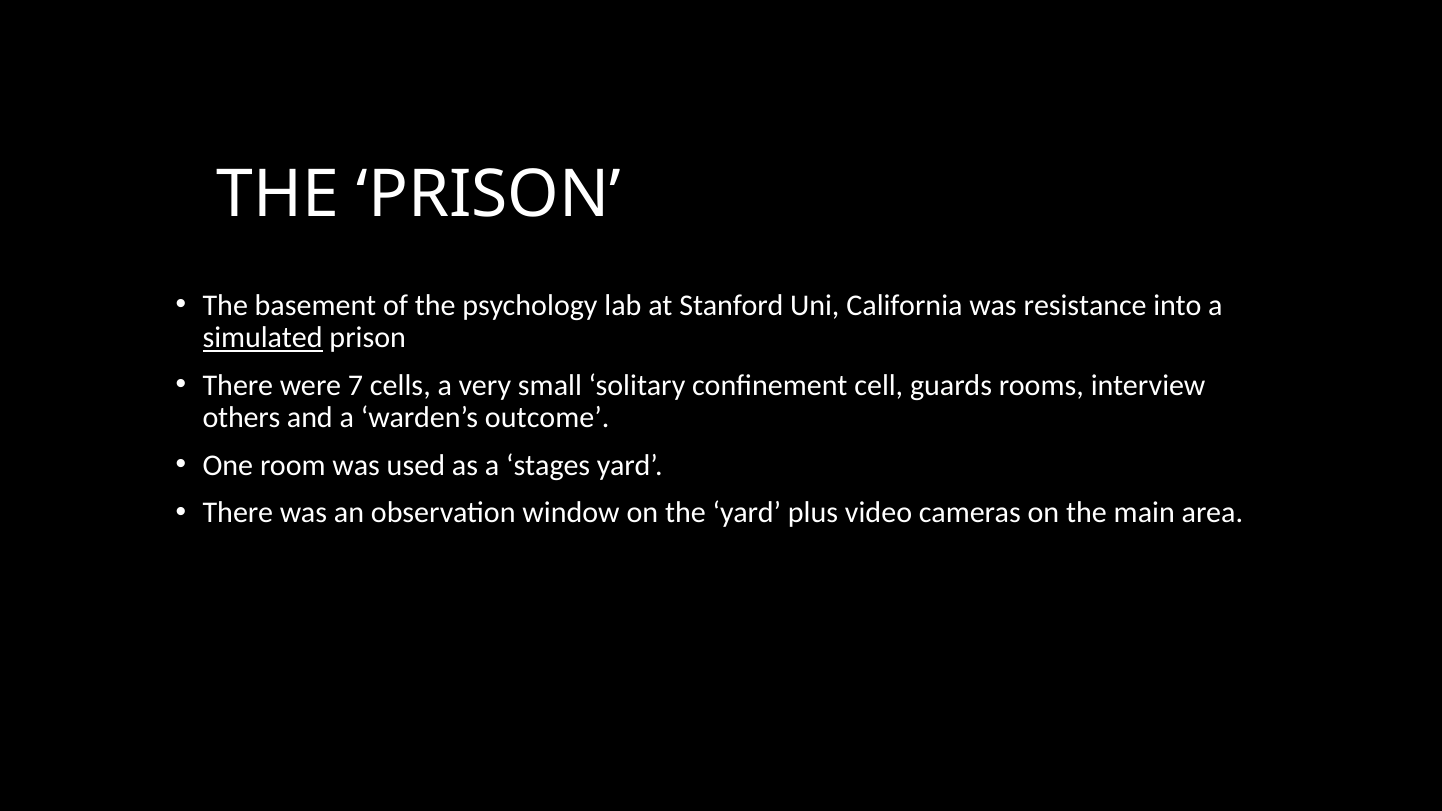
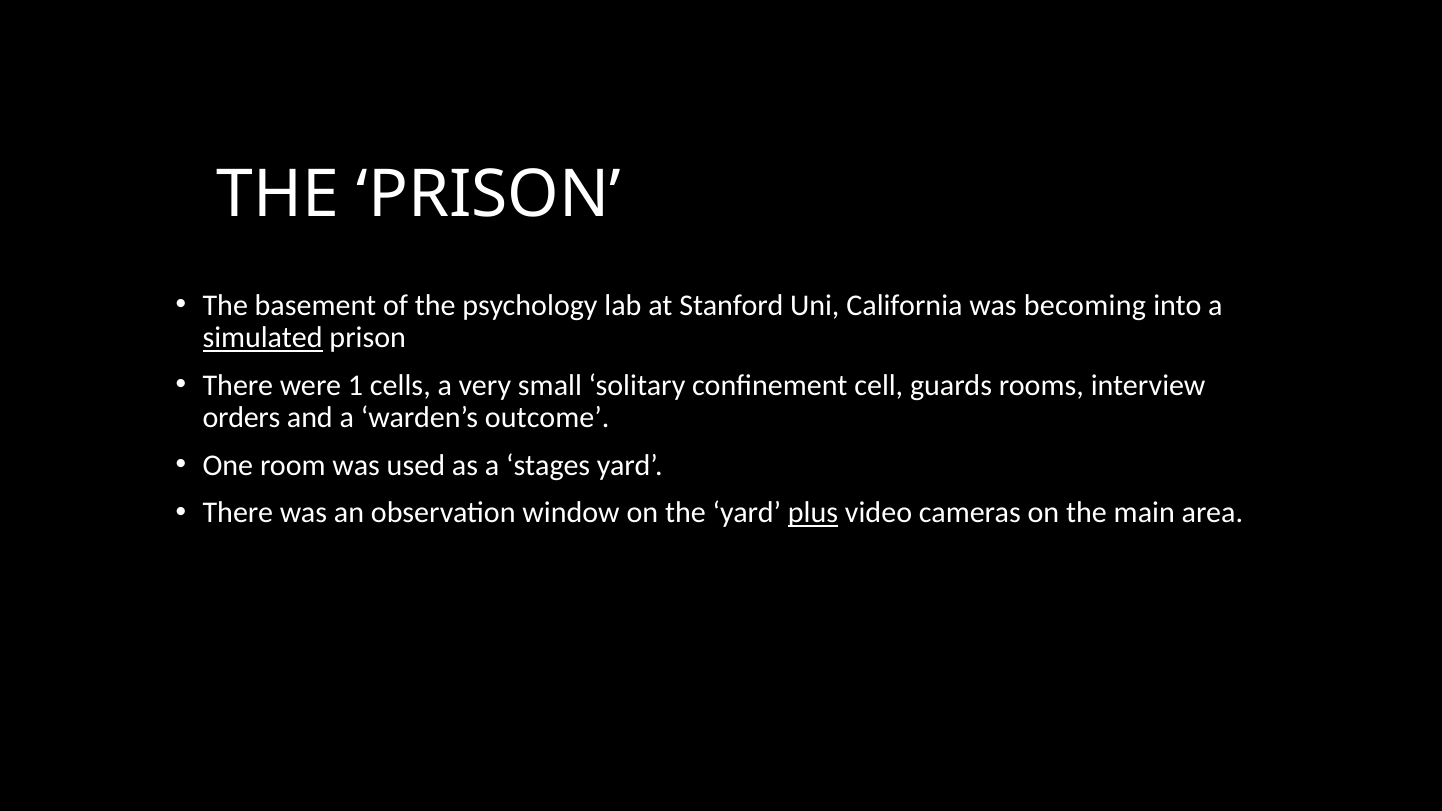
resistance: resistance -> becoming (1085, 305)
7: 7 -> 1 (355, 385)
others: others -> orders (241, 418)
plus underline: none -> present (813, 513)
